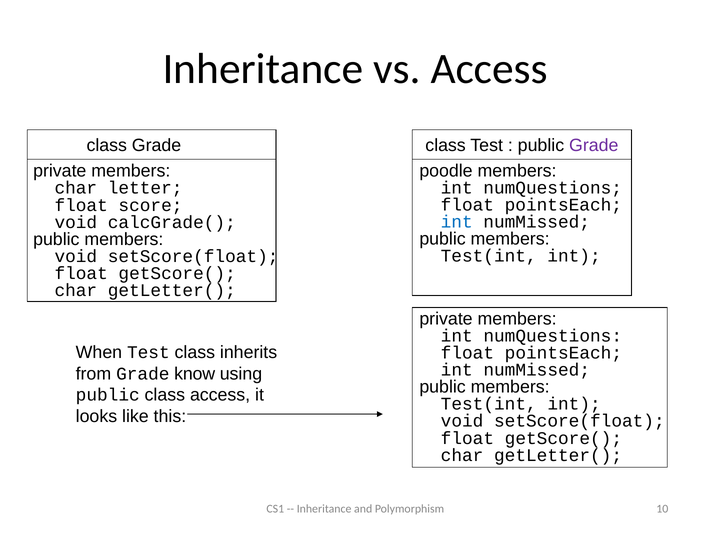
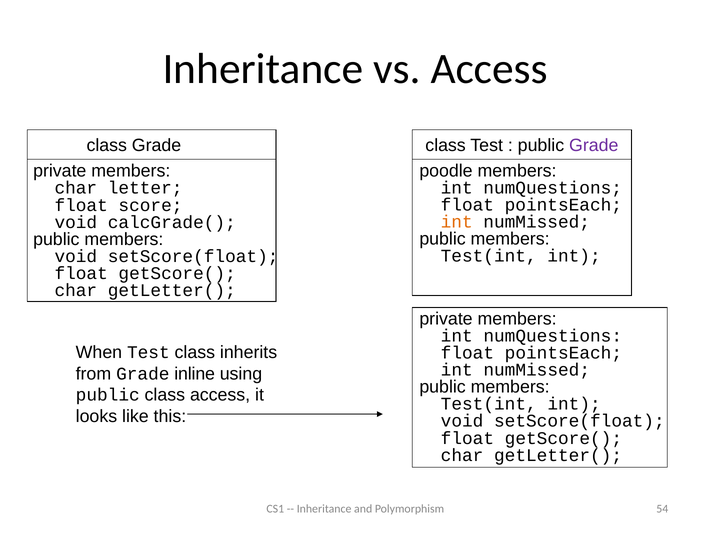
int colour: blue -> orange (457, 222)
know: know -> inline (195, 374)
10: 10 -> 54 (662, 509)
